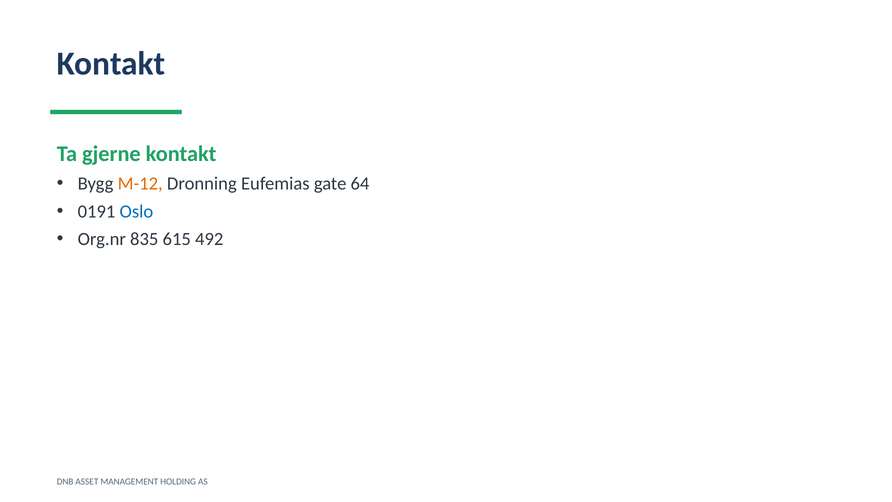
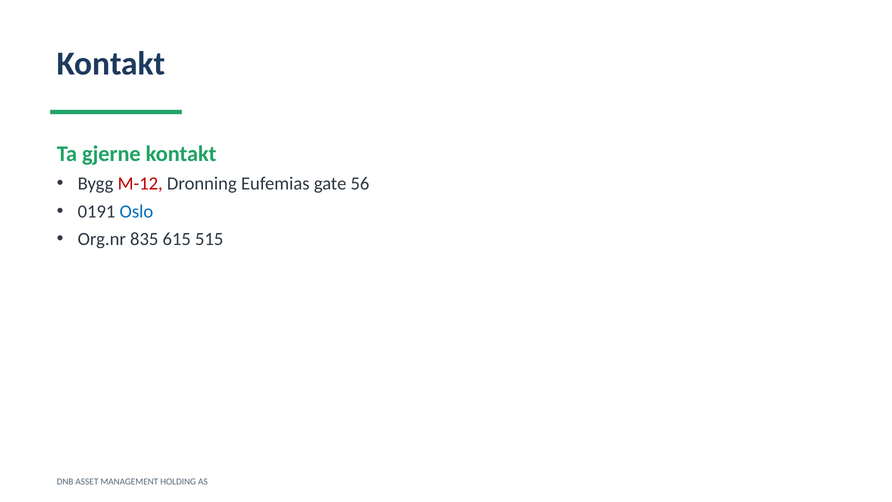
M-12 colour: orange -> red (140, 183)
64: 64 -> 56 (360, 183)
492: 492 -> 515 (209, 239)
